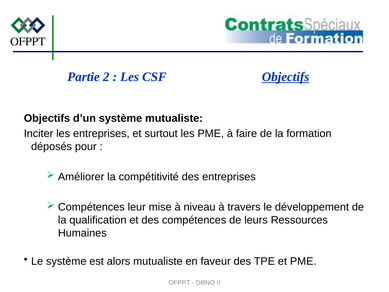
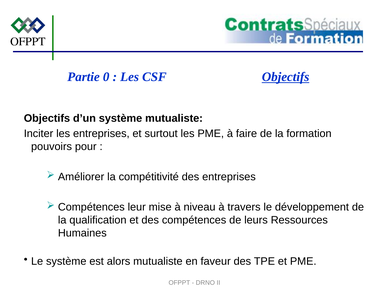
2: 2 -> 0 (106, 77)
déposés: déposés -> pouvoirs (52, 146)
